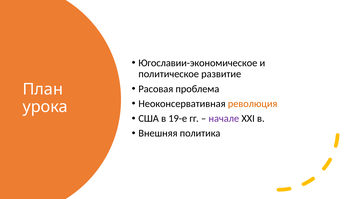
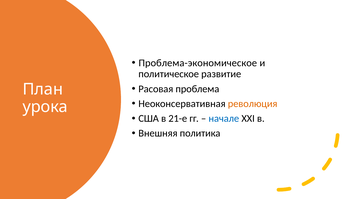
Югославии-экономическое: Югославии-экономическое -> Проблема-экономическое (198, 63)
19-е: 19-е -> 21-е (178, 119)
начале colour: purple -> blue (224, 119)
